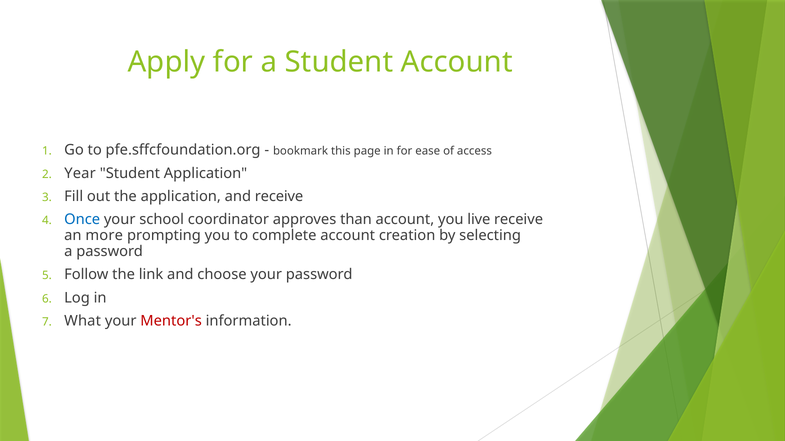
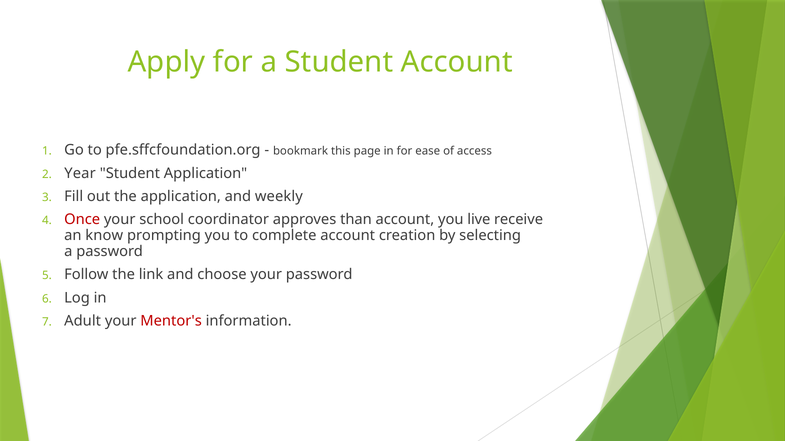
and receive: receive -> weekly (279, 197)
Once colour: blue -> red (82, 220)
more: more -> know (104, 236)
What: What -> Adult (83, 321)
